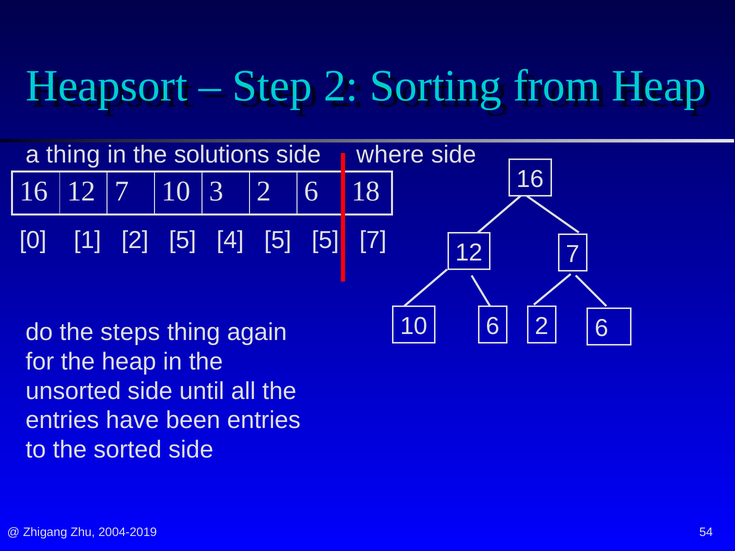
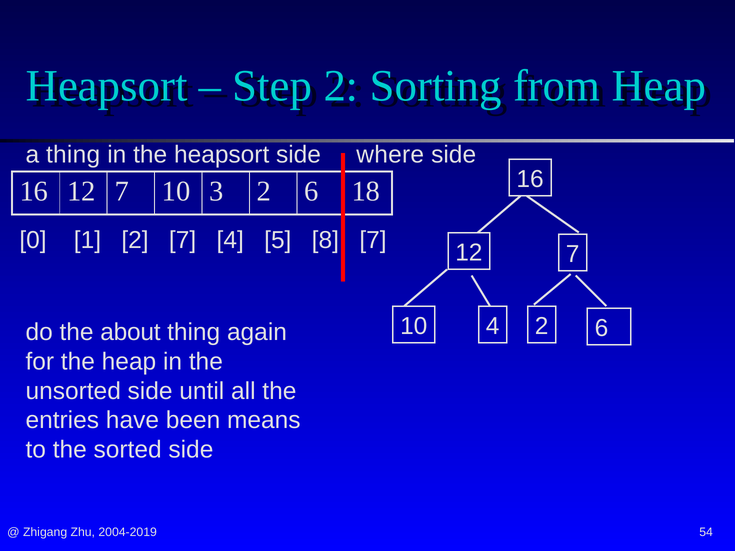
the solutions: solutions -> heapsort (222, 155)
2 5: 5 -> 7 (183, 241)
5 5: 5 -> 8 (325, 241)
10 6: 6 -> 4 (493, 326)
steps: steps -> about (130, 332)
been entries: entries -> means (264, 421)
